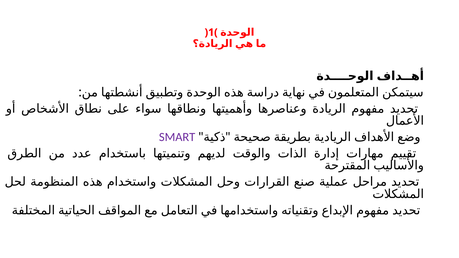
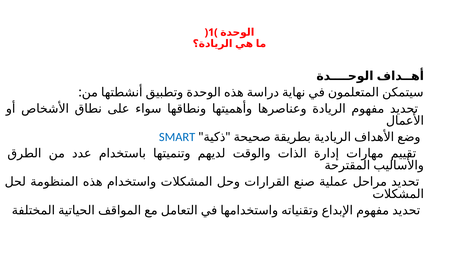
SMART colour: purple -> blue (177, 137)
